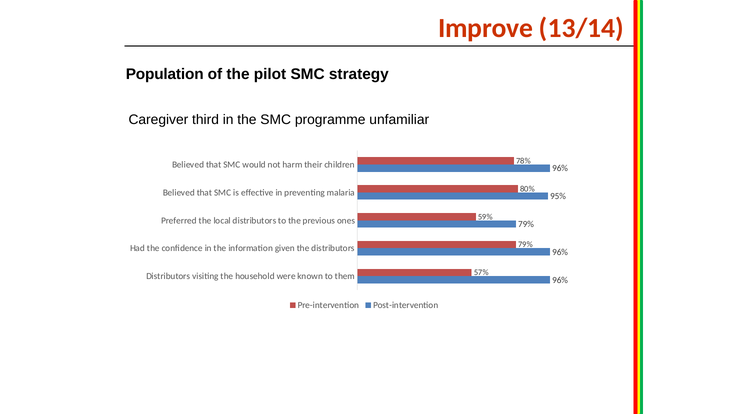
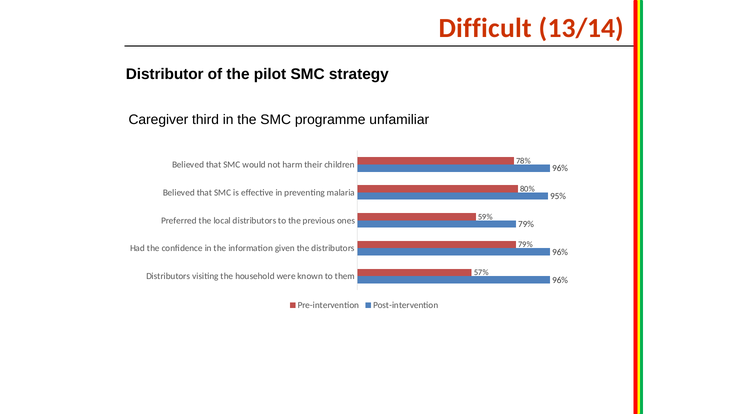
Improve: Improve -> Difficult (485, 28)
Population: Population -> Distributor (165, 74)
